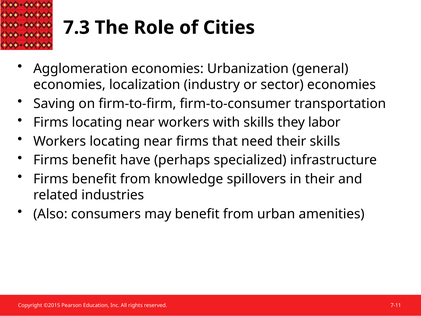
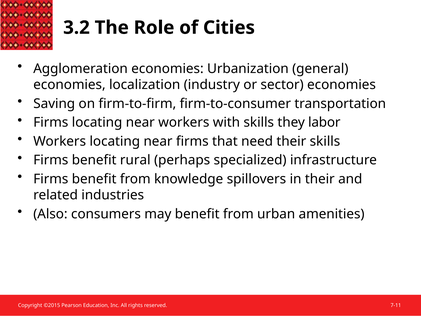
7.3: 7.3 -> 3.2 (76, 28)
have: have -> rural (135, 160)
